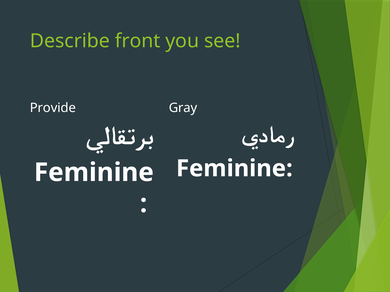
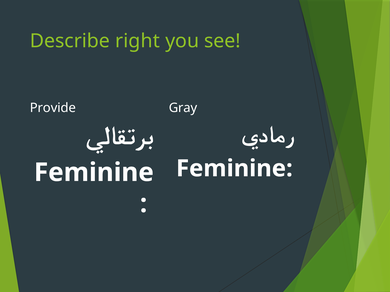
front: front -> right (137, 41)
